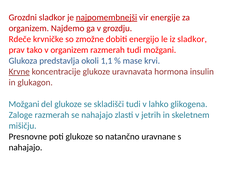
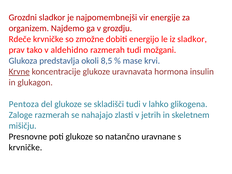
najpomembnejši underline: present -> none (106, 17)
v organizem: organizem -> aldehidno (69, 50)
1,1: 1,1 -> 8,5 (107, 61)
Možgani: Možgani -> Pentoza (24, 104)
nahajajo: nahajajo -> krvničke (25, 147)
